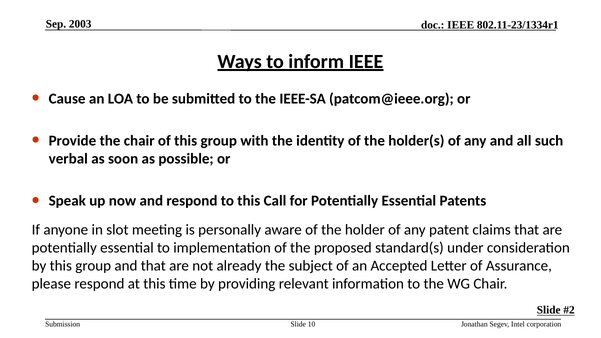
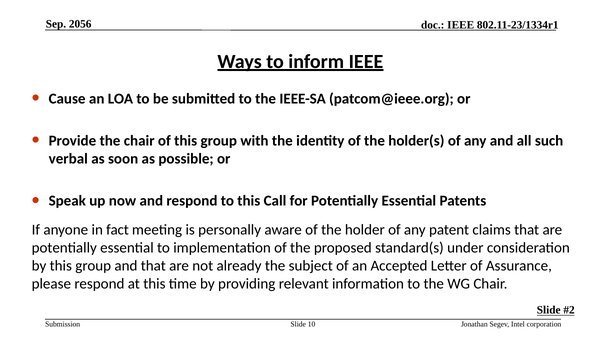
2003: 2003 -> 2056 (80, 24)
slot: slot -> fact (117, 230)
